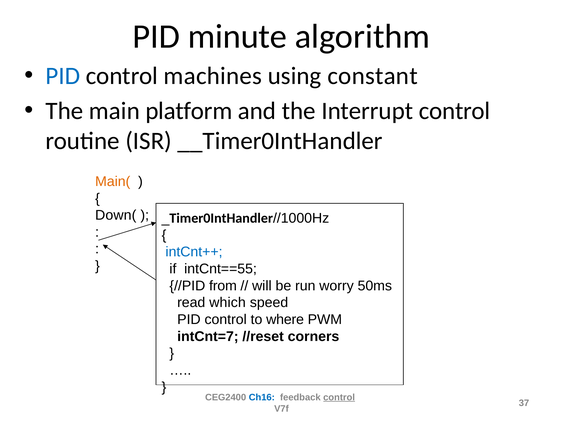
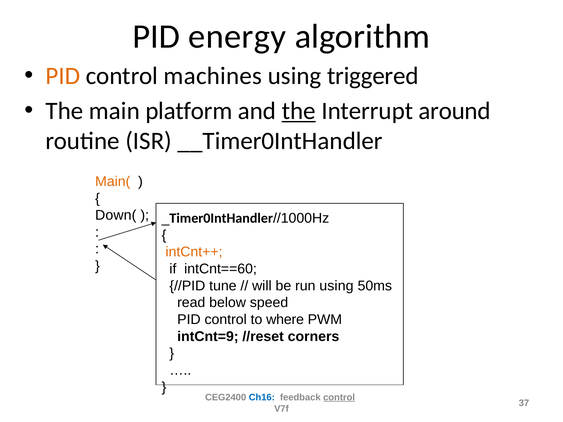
minute: minute -> energy (237, 37)
PID colour: blue -> orange (63, 76)
constant: constant -> triggered (373, 76)
the underline: none -> present (299, 111)
Interrupt control: control -> around (455, 111)
intCnt++ colour: blue -> orange (194, 252)
intCnt==55: intCnt==55 -> intCnt==60 (221, 269)
from: from -> tune (223, 286)
run worry: worry -> using (336, 286)
which: which -> below (228, 303)
intCnt=7: intCnt=7 -> intCnt=9 (208, 337)
